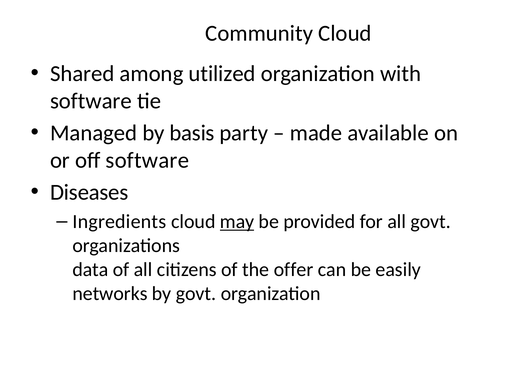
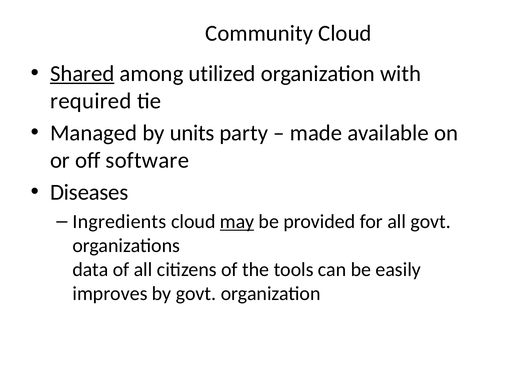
Shared underline: none -> present (82, 73)
software: software -> required (91, 101)
basis: basis -> units (192, 133)
offer: offer -> tools (294, 269)
networks: networks -> improves (110, 293)
